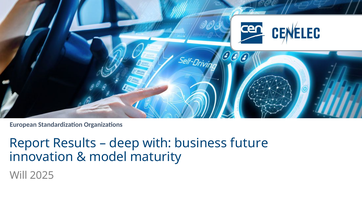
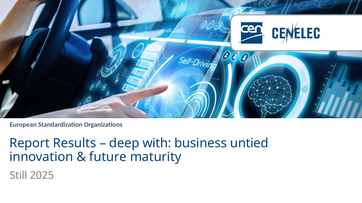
future: future -> untied (249, 144)
model: model -> future (108, 157)
Will: Will -> Still (18, 176)
